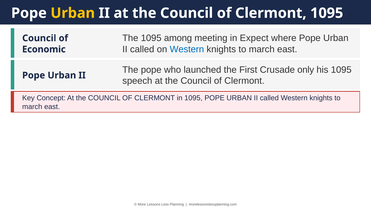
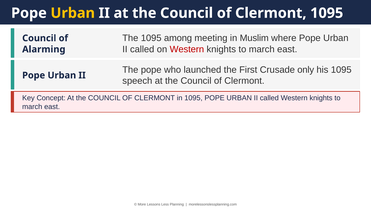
Expect: Expect -> Muslim (254, 38)
Western colour: blue -> red (187, 49)
Economic: Economic -> Alarming (44, 49)
